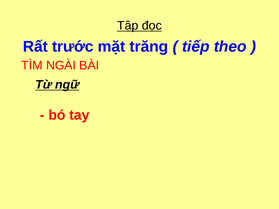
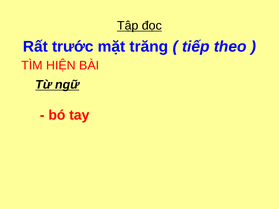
NGÀI: NGÀI -> HIỆN (61, 65)
